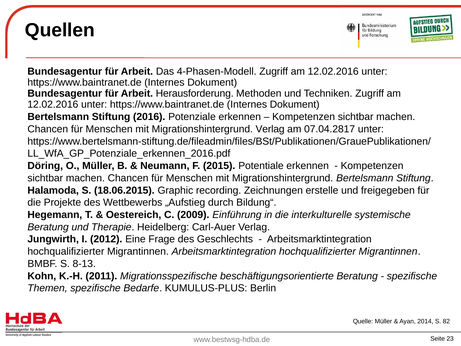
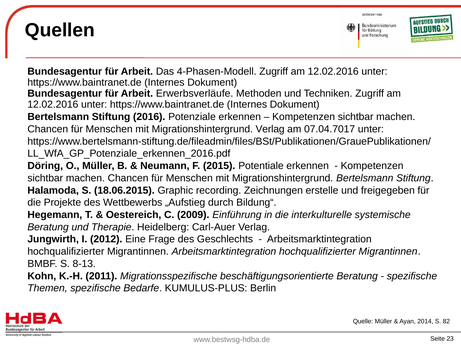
Herausforderung: Herausforderung -> Erwerbsverläufe (195, 93)
07.04.2817: 07.04.2817 -> 07.04.7017 (330, 129)
